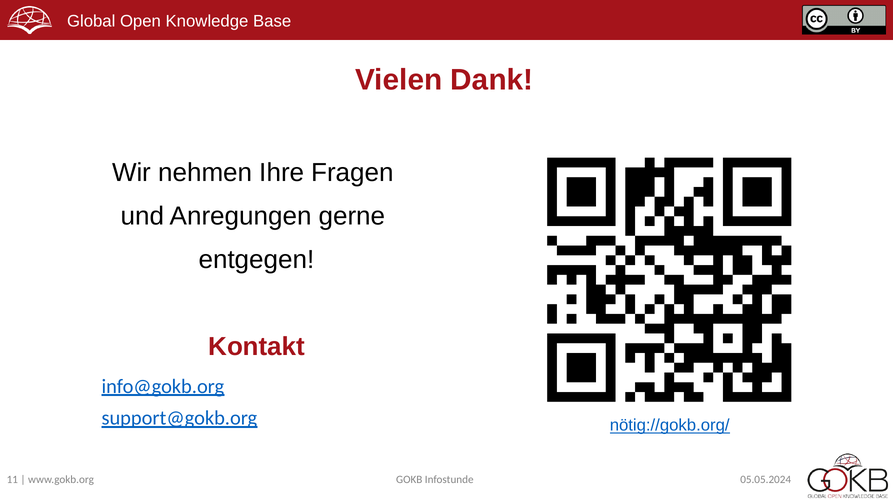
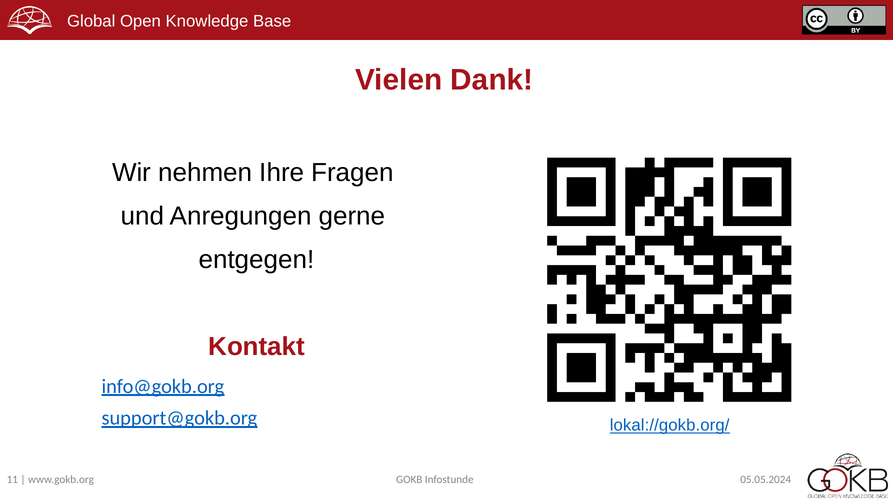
nötig://gokb.org/: nötig://gokb.org/ -> lokal://gokb.org/ (670, 426)
